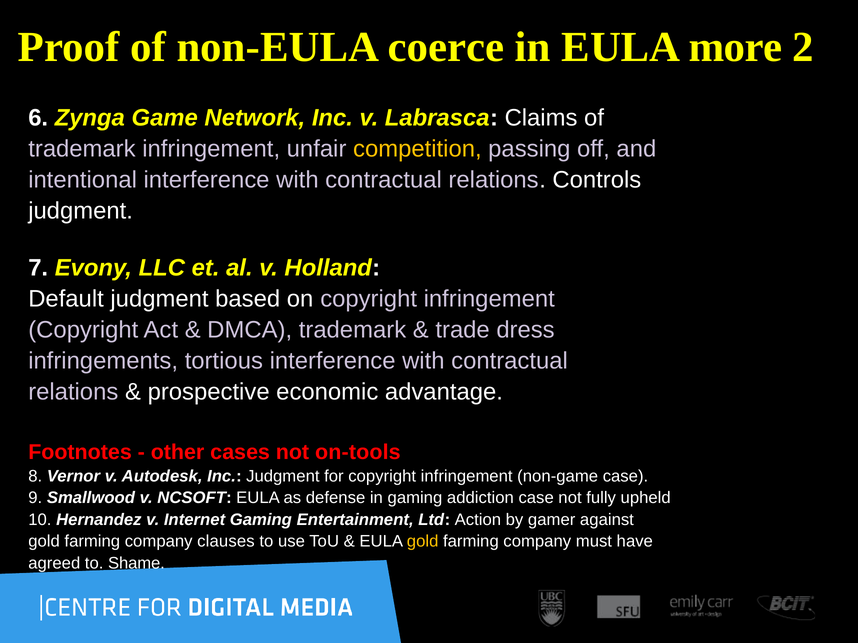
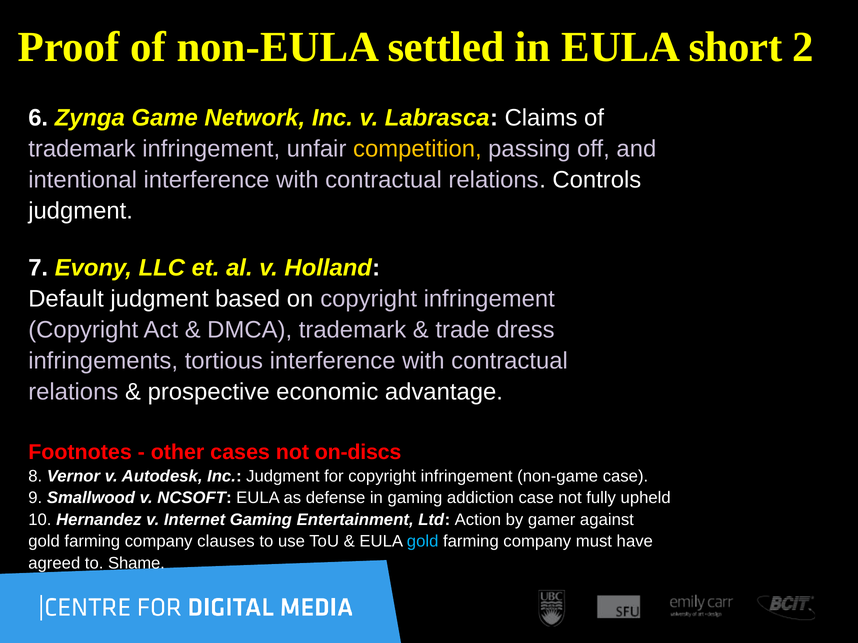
coerce: coerce -> settled (446, 47)
more: more -> short (736, 47)
on-tools: on-tools -> on-discs (358, 452)
gold colour: yellow -> light blue (423, 542)
